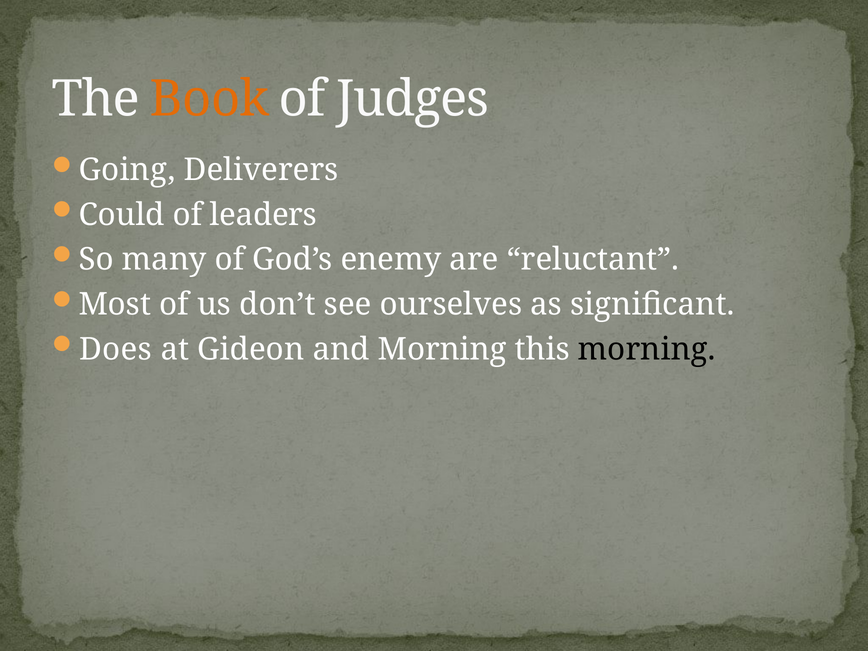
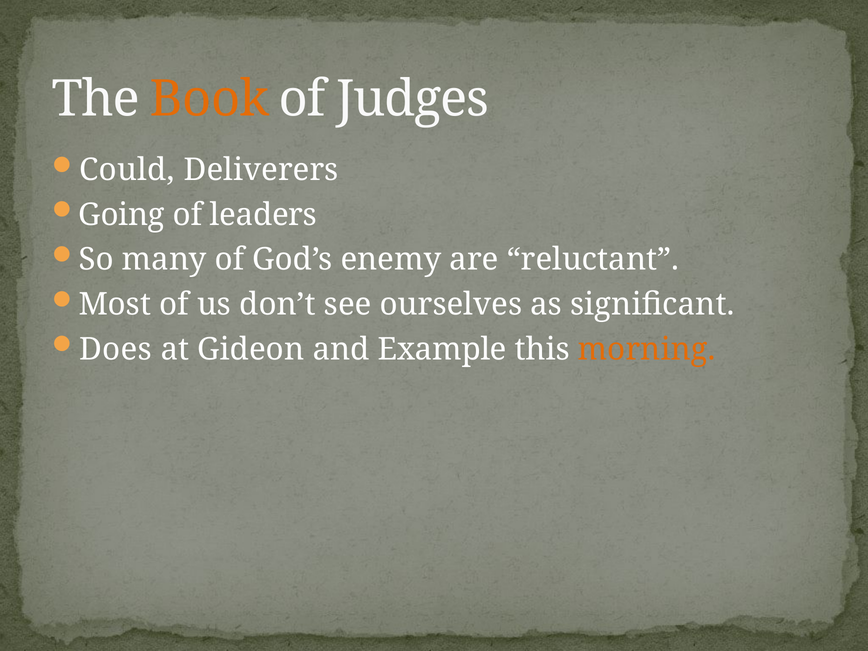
Going: Going -> Could (127, 170)
Could: Could -> Going (122, 215)
and Morning: Morning -> Example (442, 349)
morning colour: black -> orange (647, 349)
